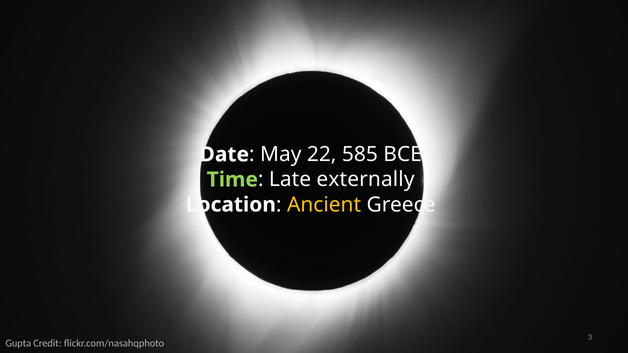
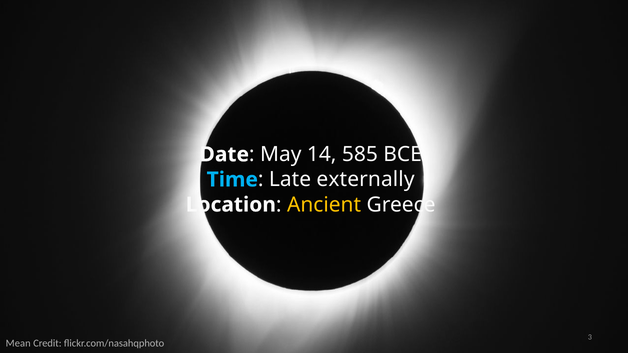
22: 22 -> 14 (322, 155)
Time colour: light green -> light blue (232, 180)
Gupta: Gupta -> Mean (18, 344)
